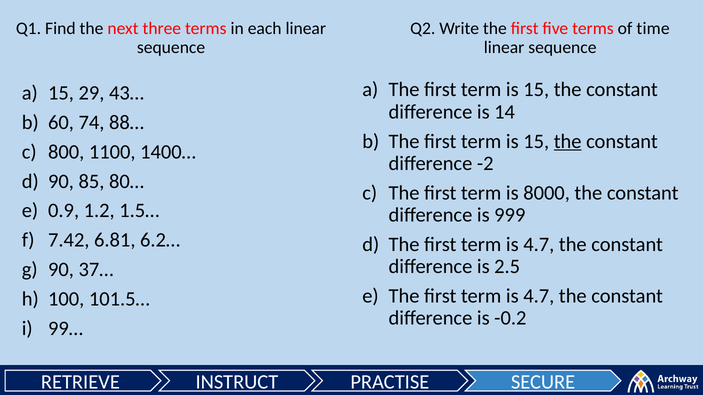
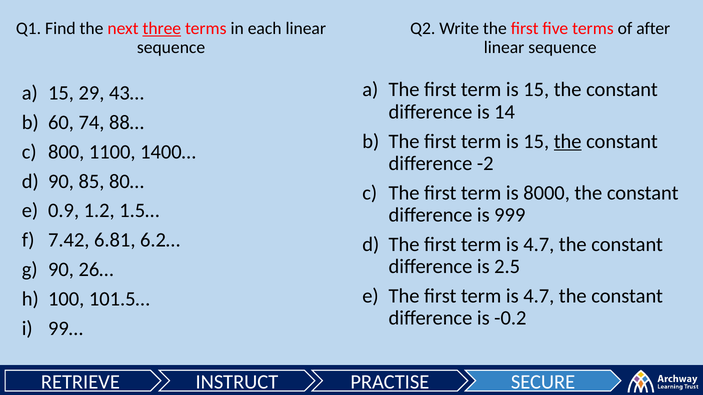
three underline: none -> present (162, 28)
time: time -> after (653, 28)
37…: 37… -> 26… (96, 270)
